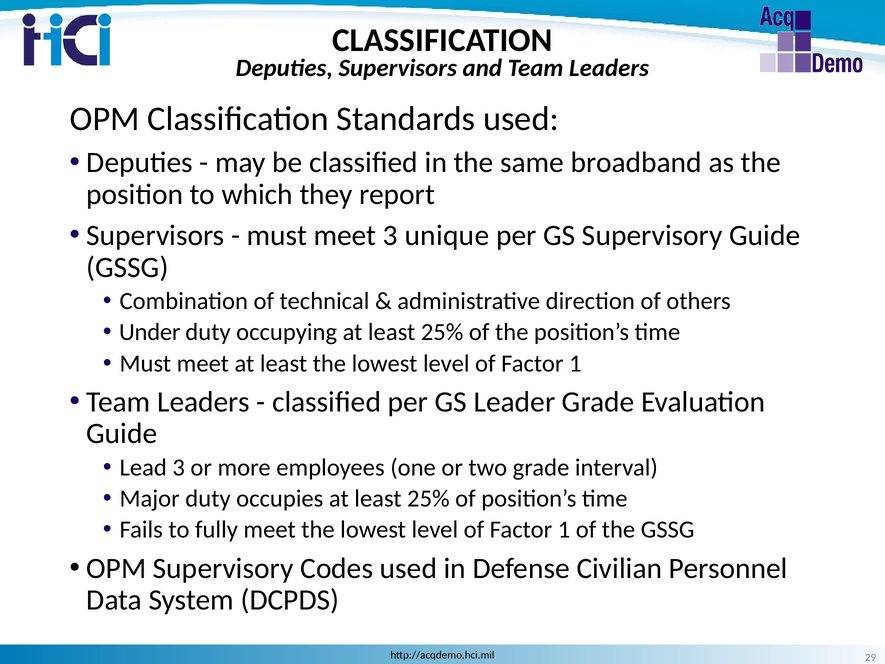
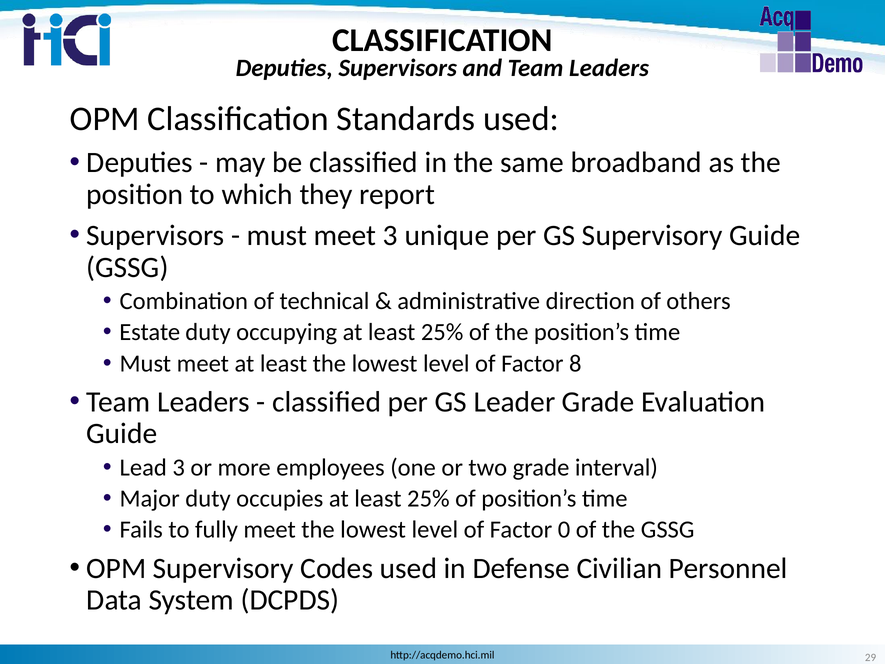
Under: Under -> Estate (150, 332)
1: 1 -> 8 (575, 363)
1: 1 -> 0 (564, 530)
